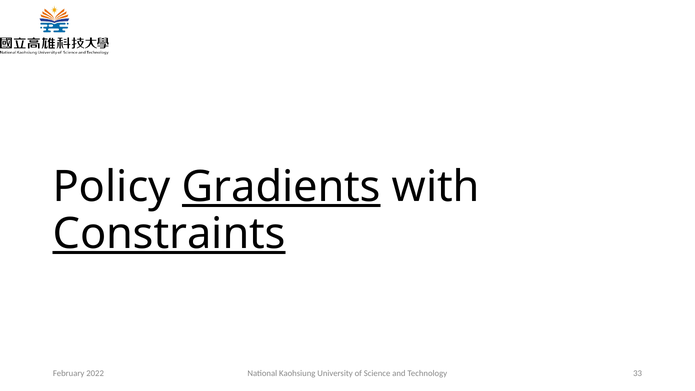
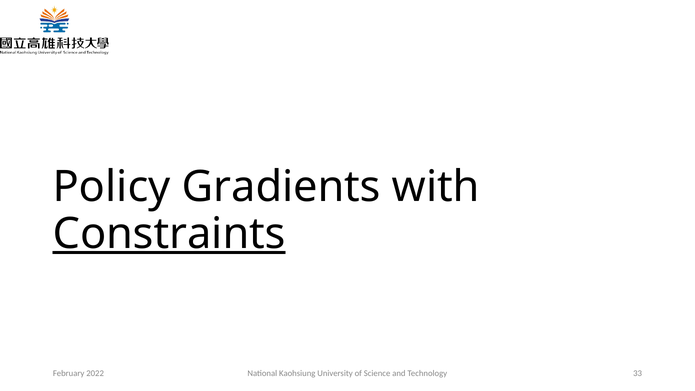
Gradients underline: present -> none (281, 187)
